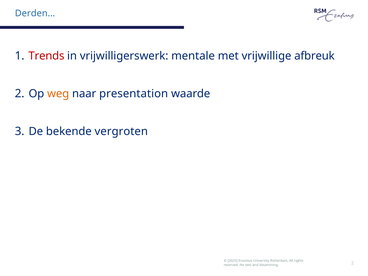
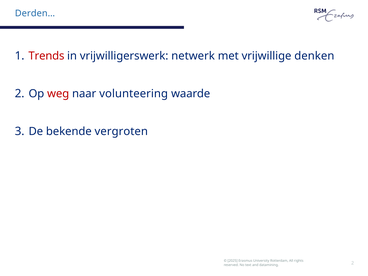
mentale: mentale -> netwerk (193, 56)
afbreuk: afbreuk -> denken (314, 56)
weg colour: orange -> red (58, 94)
presentation: presentation -> volunteering (134, 94)
